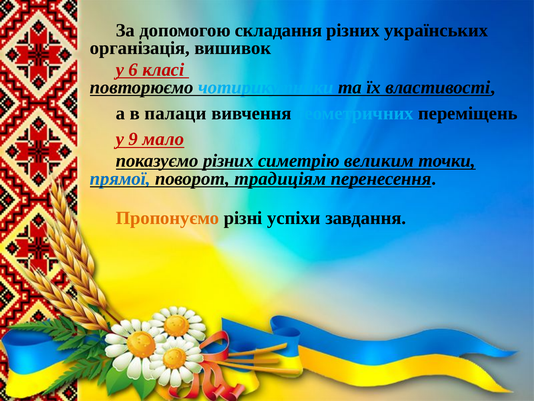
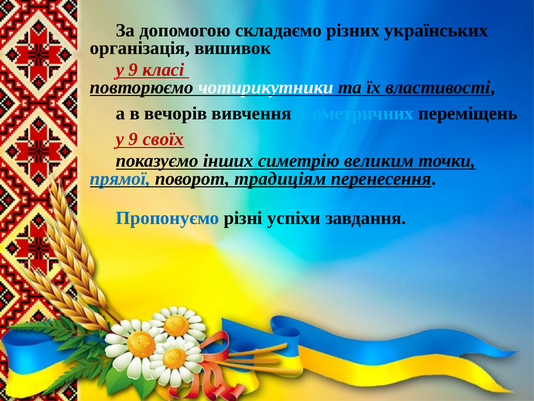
складання: складання -> складаємо (278, 30)
6: 6 -> 9 (133, 70)
чотирикутники colour: light blue -> white (266, 87)
палаци: палаци -> вечорів (176, 113)
мало: мало -> своїх (163, 139)
показуємо різних: різних -> інших (228, 161)
Пропонуємо colour: orange -> blue (168, 218)
